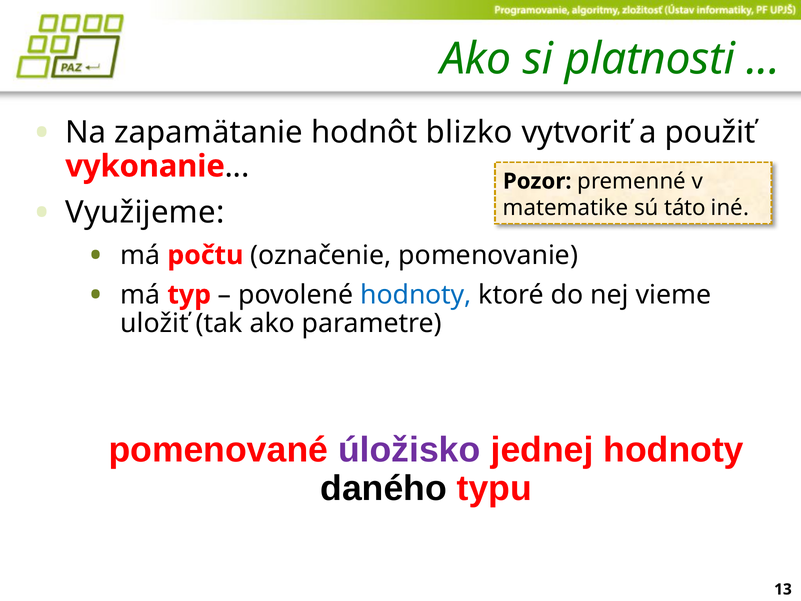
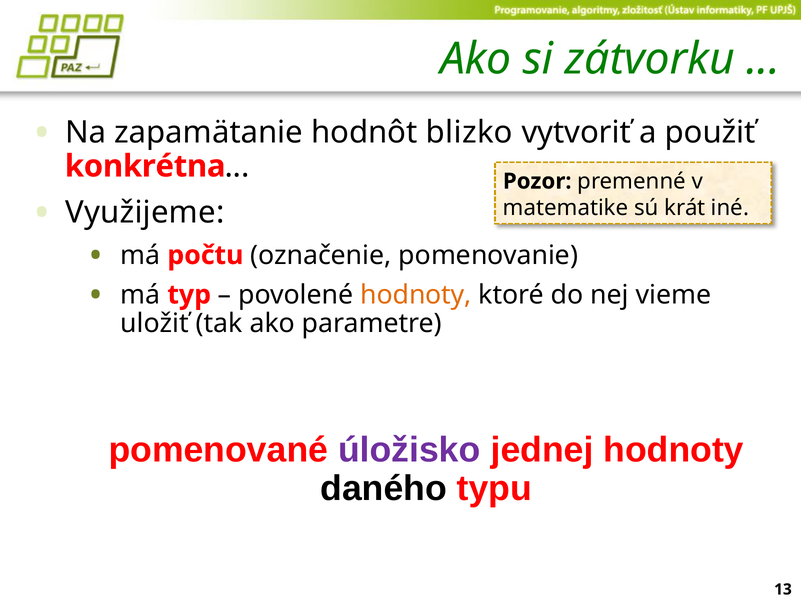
platnosti: platnosti -> zátvorku (650, 59)
vykonanie: vykonanie -> konkrétna (145, 166)
táto: táto -> krát (685, 208)
hodnoty colour: blue -> orange (416, 295)
